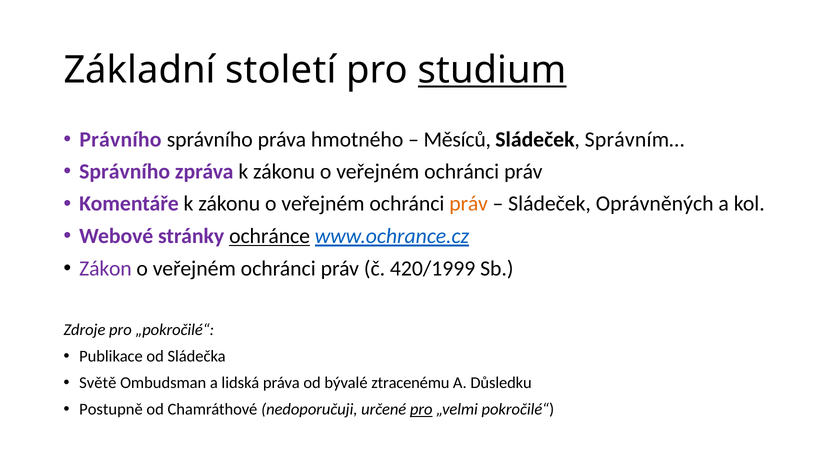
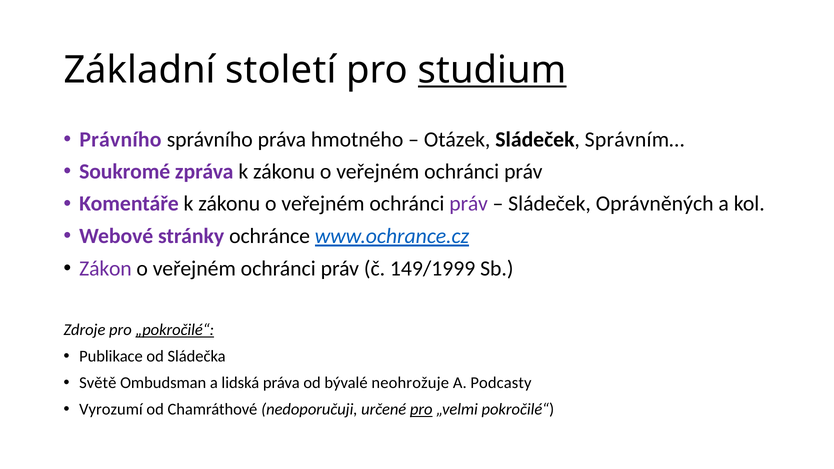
Měsíců: Měsíců -> Otázek (457, 140)
Správního: Správního -> Soukromé (125, 172)
práv colour: orange -> purple (469, 204)
ochránce underline: present -> none (270, 236)
420/1999: 420/1999 -> 149/1999 (433, 269)
„pokročilé“ underline: none -> present (175, 330)
ztracenému: ztracenému -> neohrožuje (410, 383)
Důsledku: Důsledku -> Podcasty (501, 383)
Postupně: Postupně -> Vyrozumí (111, 410)
